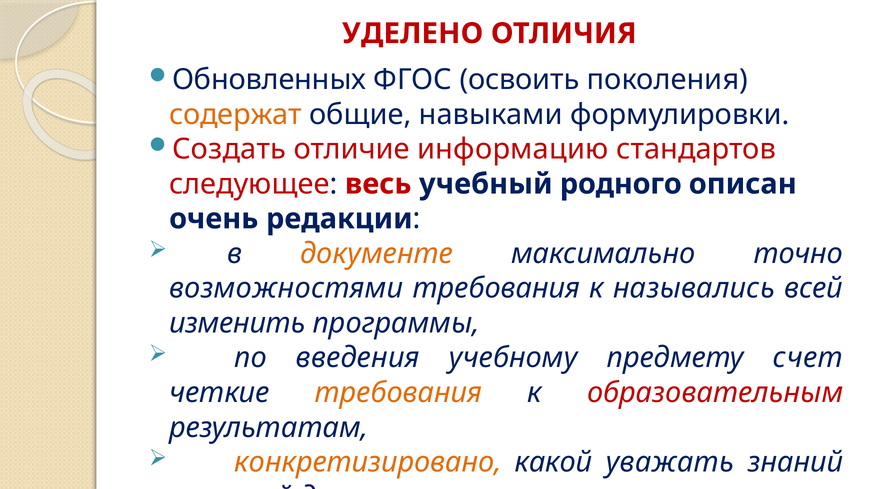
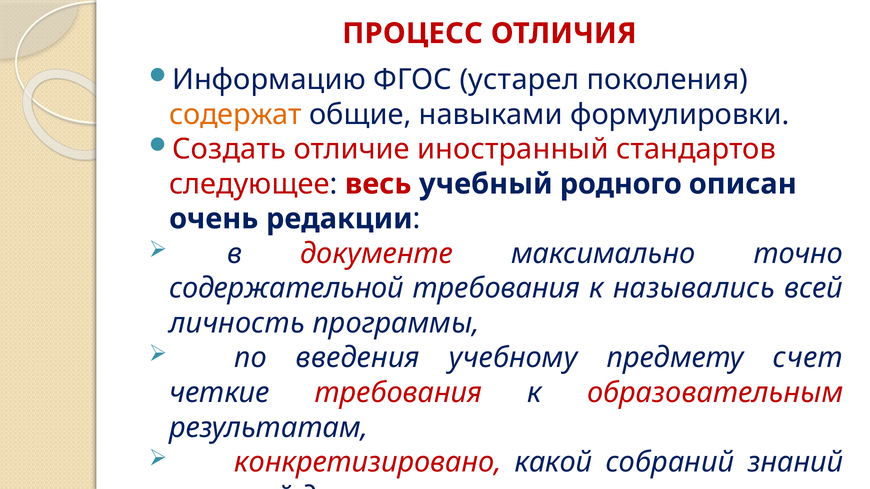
УДЕЛЕНО: УДЕЛЕНО -> ПРОЦЕСС (413, 34)
Обновленных: Обновленных -> Информацию (269, 80)
ФГОС освоить: освоить -> устарел (519, 80)
информацию: информацию -> иностранный (513, 149)
документе colour: orange -> red (377, 254)
возможностями: возможностями -> содержательной (286, 289)
изменить: изменить -> личность (237, 323)
требования colour: orange -> red (398, 393)
конкретизировано colour: orange -> red (368, 463)
уважать: уважать -> собраний (670, 463)
